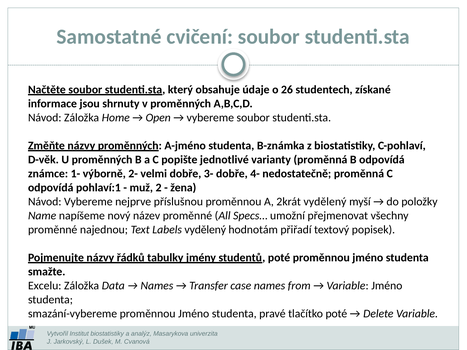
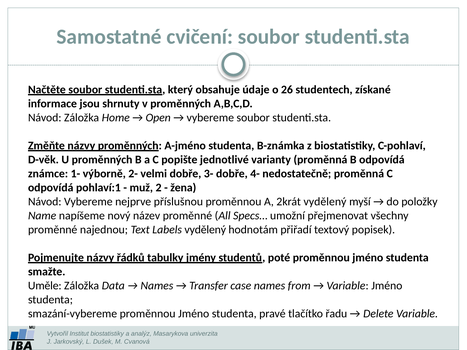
Excelu: Excelu -> Uměle (45, 286)
tlačítko poté: poté -> řadu (336, 314)
